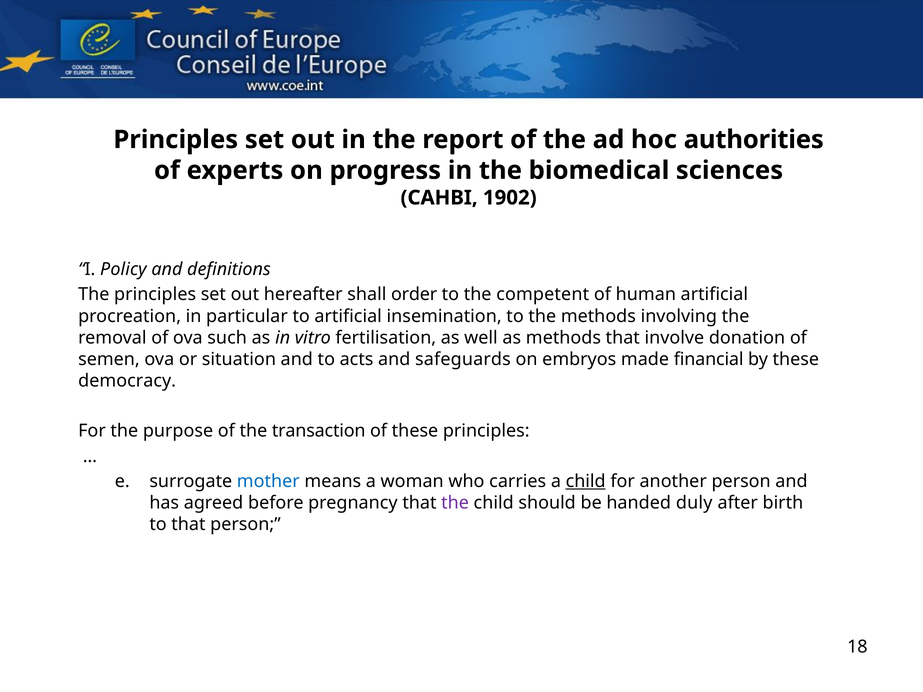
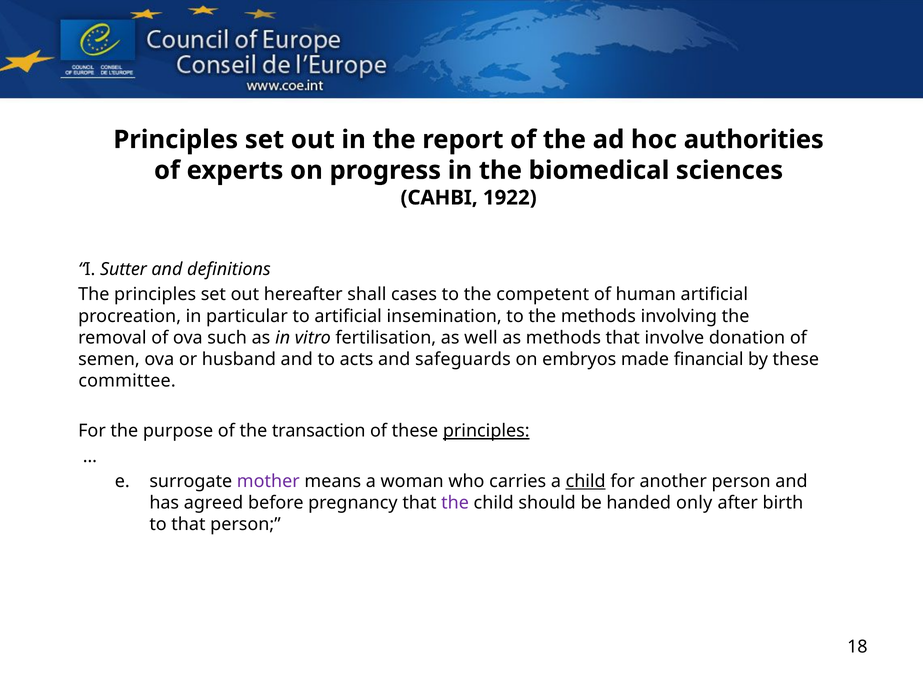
1902: 1902 -> 1922 (510, 198)
Policy: Policy -> Sutter (123, 270)
order: order -> cases (414, 295)
situation: situation -> husband (239, 359)
democracy: democracy -> committee (127, 381)
principles underline: none -> present (486, 431)
mother colour: blue -> purple (268, 481)
duly: duly -> only (694, 503)
